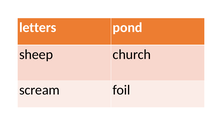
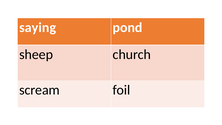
letters: letters -> saying (38, 28)
